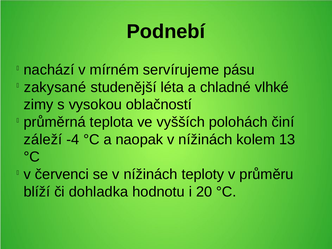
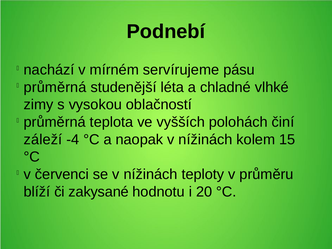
zakysané: zakysané -> průměrná (55, 87)
13: 13 -> 15 (287, 139)
dohladka: dohladka -> zakysané (99, 192)
